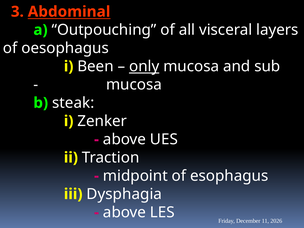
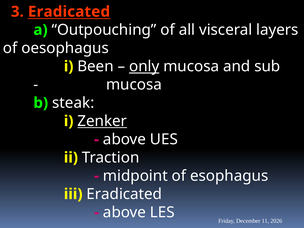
3 Abdominal: Abdominal -> Eradicated (69, 12)
Zenker underline: none -> present (102, 121)
iii Dysphagia: Dysphagia -> Eradicated (124, 194)
